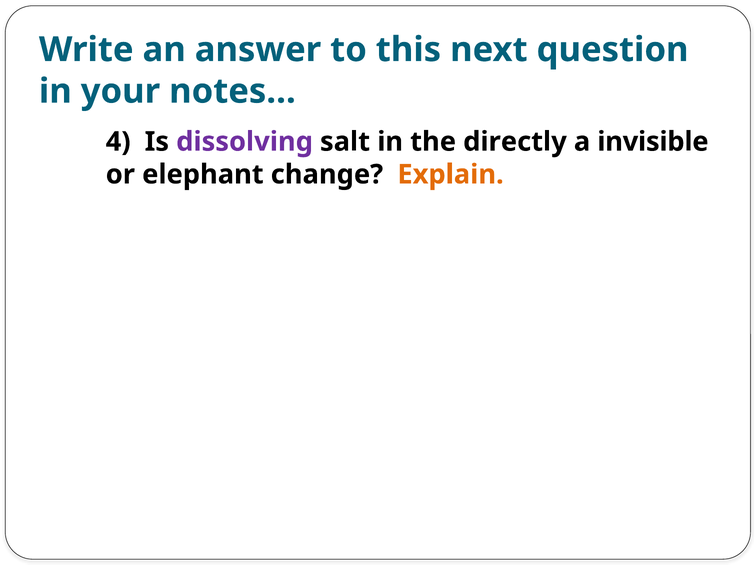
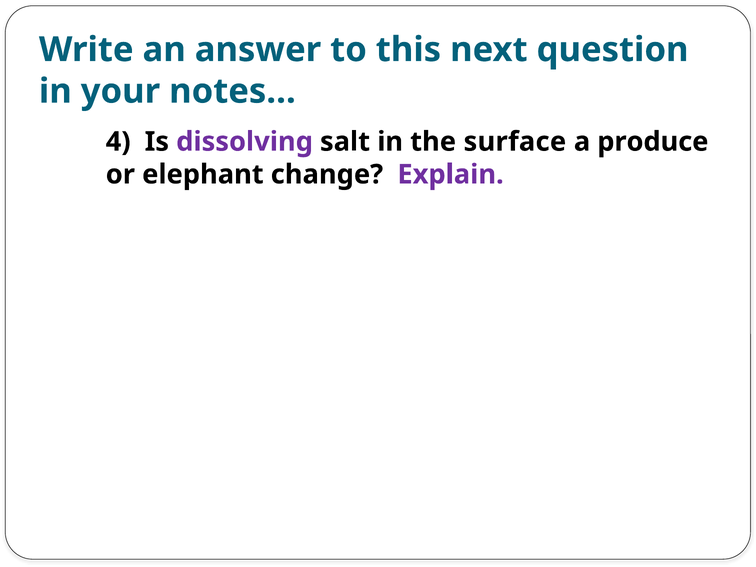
directly: directly -> surface (515, 142)
invisible: invisible -> produce (653, 142)
Explain colour: orange -> purple (451, 174)
